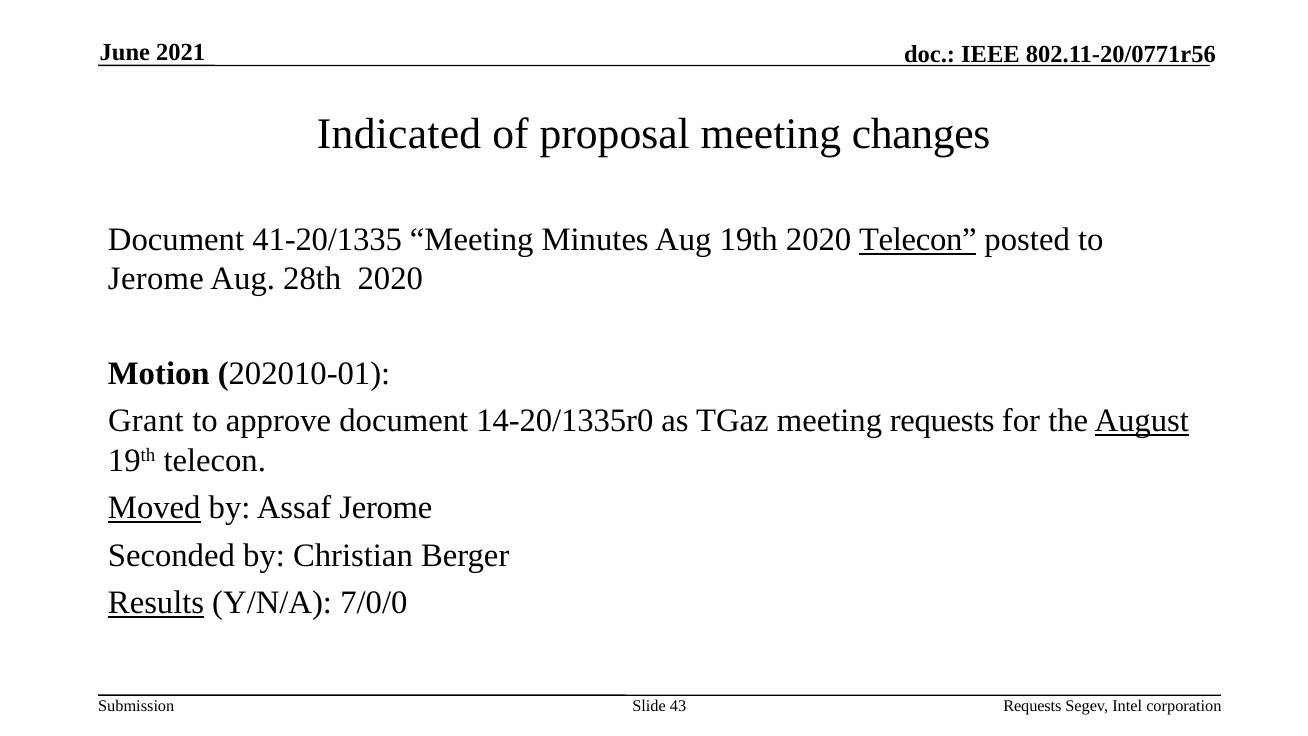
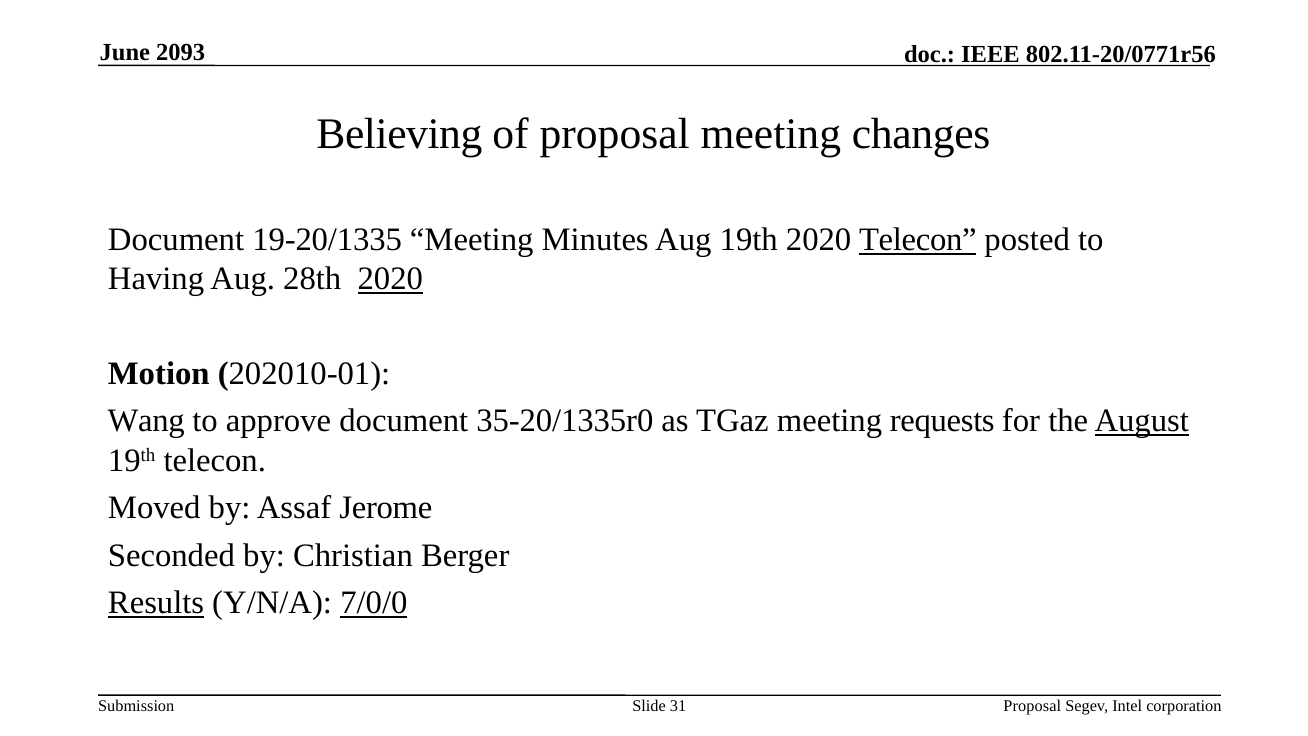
2021: 2021 -> 2093 (181, 52)
Indicated: Indicated -> Believing (399, 134)
41-20/1335: 41-20/1335 -> 19-20/1335 (327, 239)
Jerome: Jerome -> Having (156, 279)
2020 underline: none -> present (390, 279)
Grant: Grant -> Wang (146, 421)
14-20/1335r0: 14-20/1335r0 -> 35-20/1335r0 (565, 421)
Moved underline: present -> none (154, 508)
7/0/0 underline: none -> present (374, 602)
43: 43 -> 31 (678, 706)
Requests: Requests -> Proposal (1032, 706)
